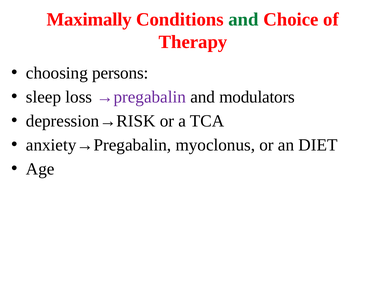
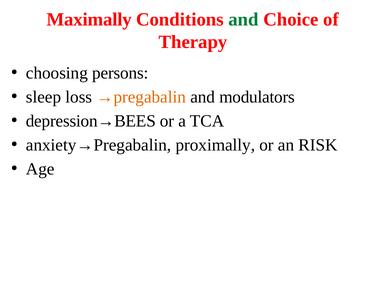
→pregabalin colour: purple -> orange (141, 97)
depression→RISK: depression→RISK -> depression→BEES (91, 121)
myoclonus: myoclonus -> proximally (215, 145)
DIET: DIET -> RISK (318, 145)
